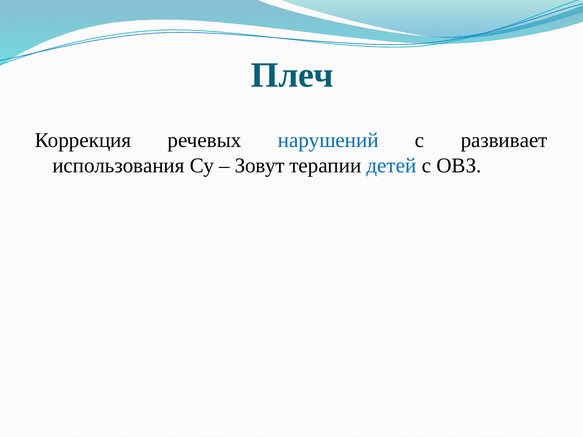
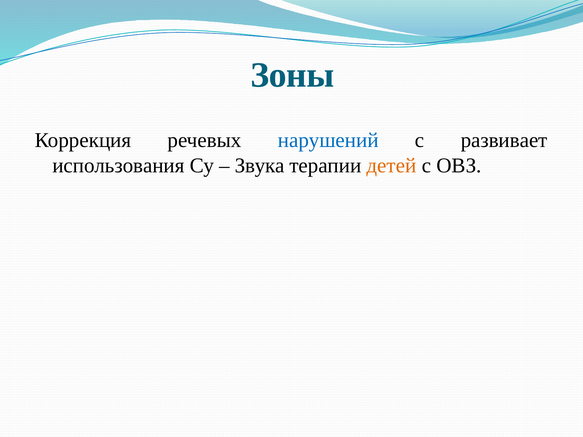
Плеч: Плеч -> Зоны (292, 75)
Зовут: Зовут -> Звука (260, 166)
детей colour: blue -> orange (392, 166)
